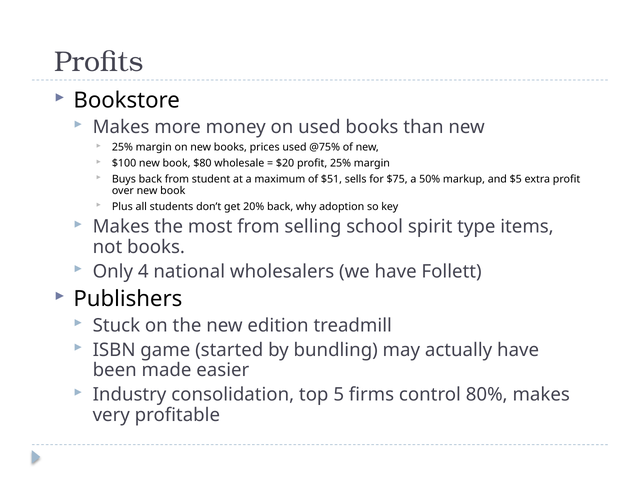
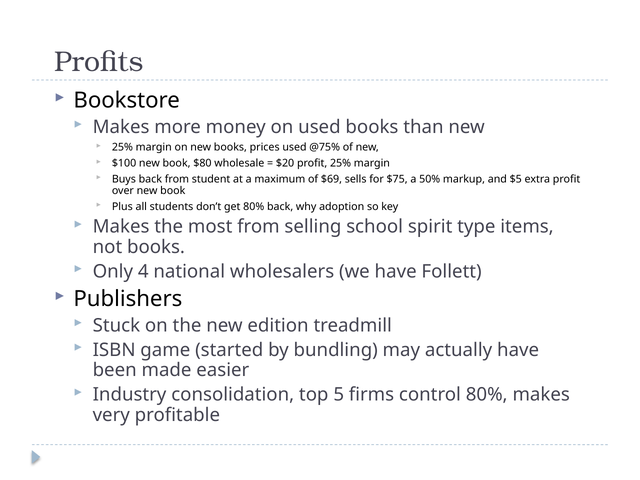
$51: $51 -> $69 (331, 179)
get 20%: 20% -> 80% (254, 207)
